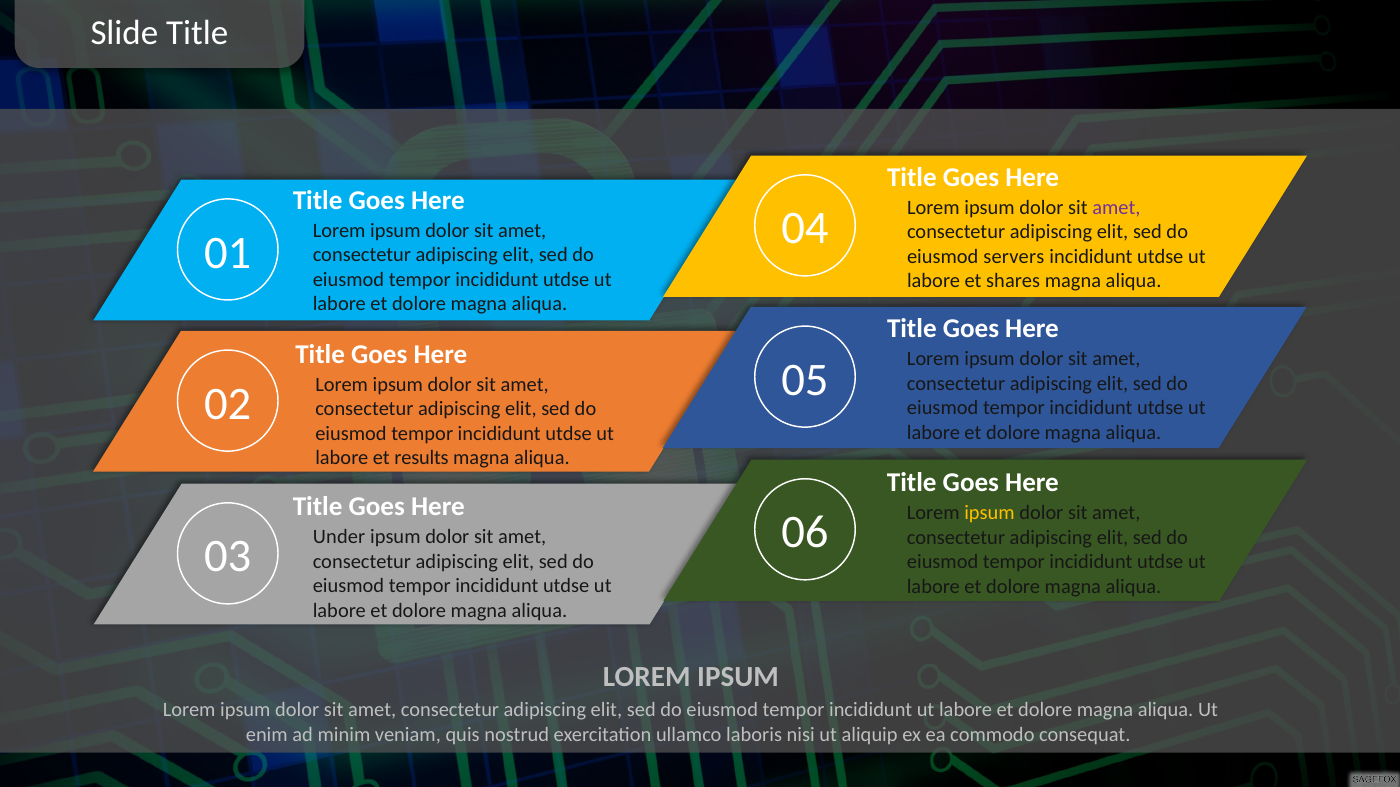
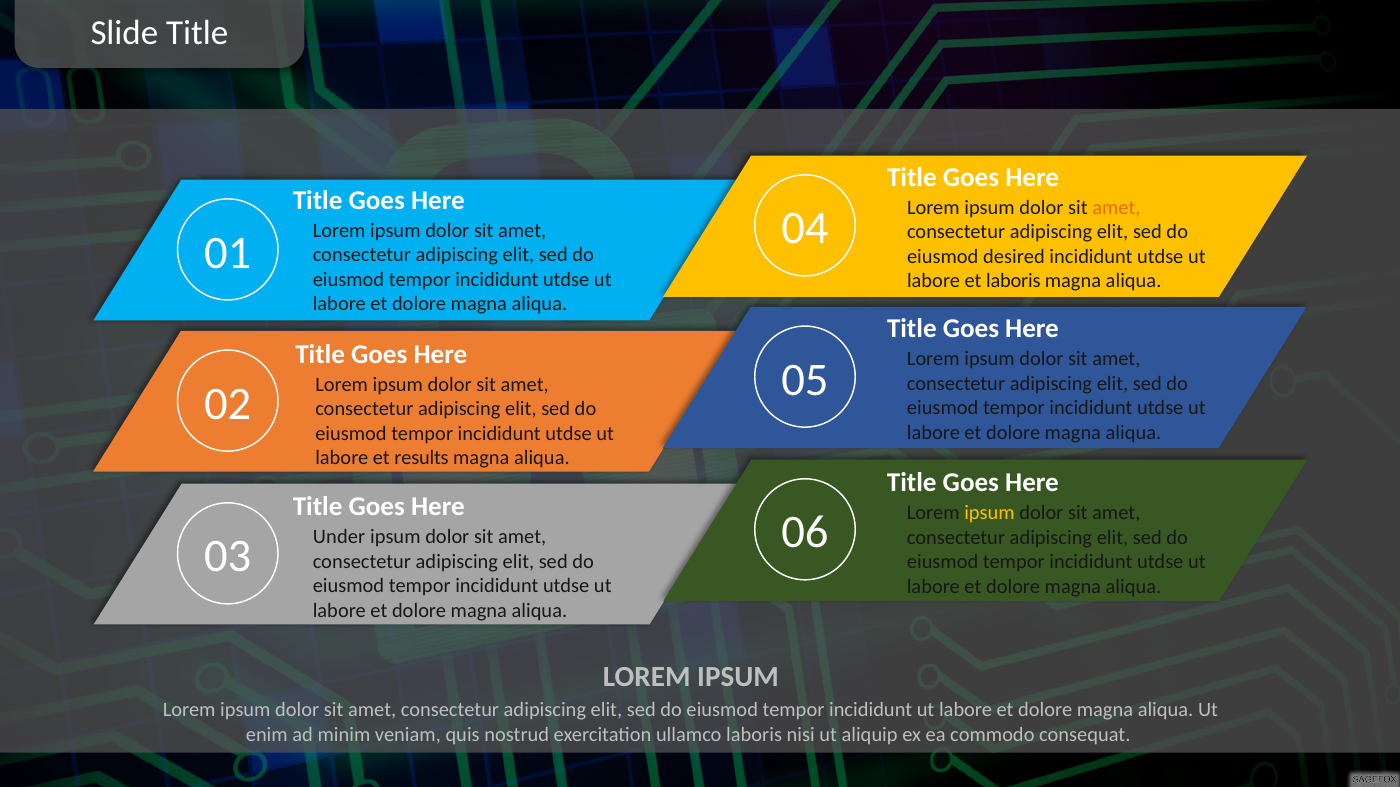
amet colour: purple -> orange (1116, 208)
servers: servers -> desired (1014, 257)
et shares: shares -> laboris (1013, 281)
